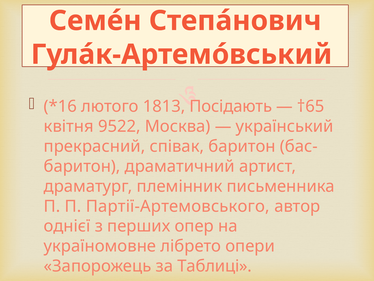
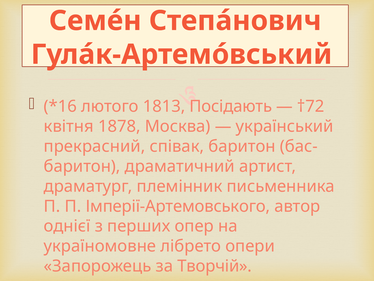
†65: †65 -> †72 (311, 106)
9522: 9522 -> 1878 (119, 126)
Партії-Артемовського: Партії-Артемовського -> Імперії-Артемовського (178, 206)
Таблиці: Таблиці -> Творчій (215, 266)
